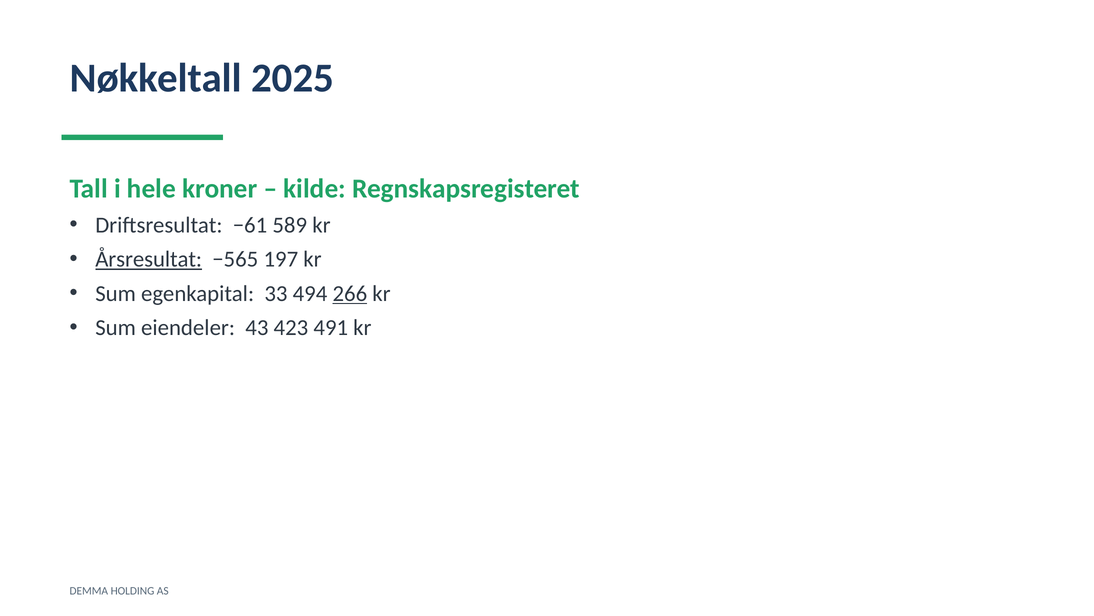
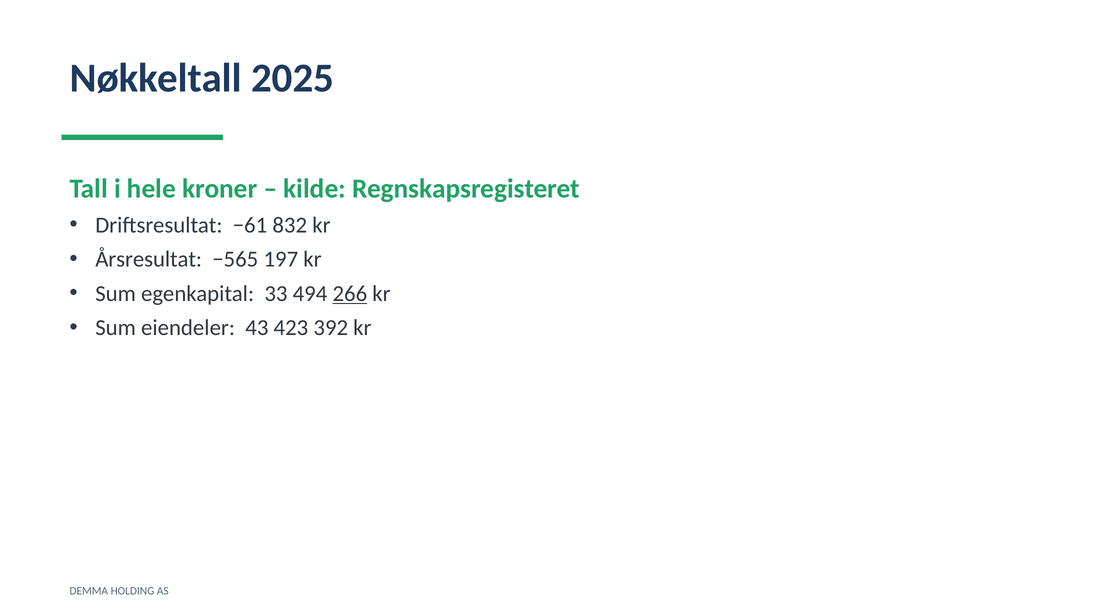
589: 589 -> 832 (290, 225)
Årsresultat underline: present -> none (149, 259)
491: 491 -> 392 (331, 328)
